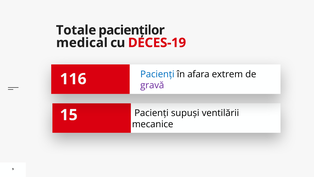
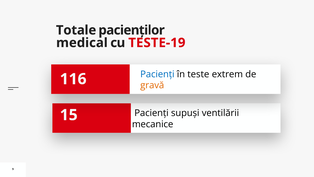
DECES-19: DECES-19 -> TESTE-19 (157, 43)
afara: afara -> teste (198, 74)
gravă colour: purple -> orange (152, 85)
